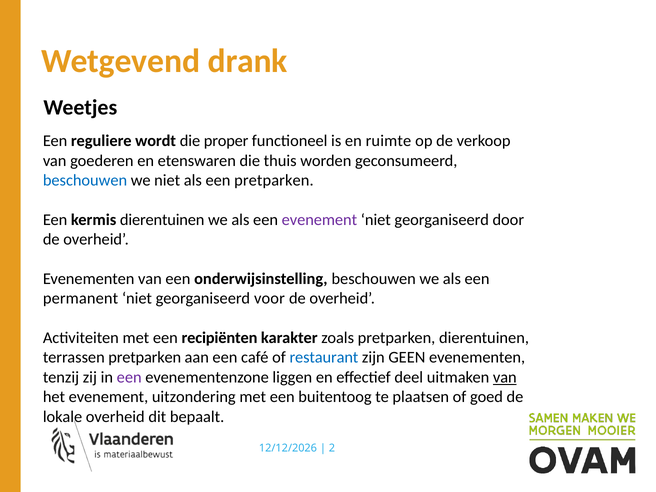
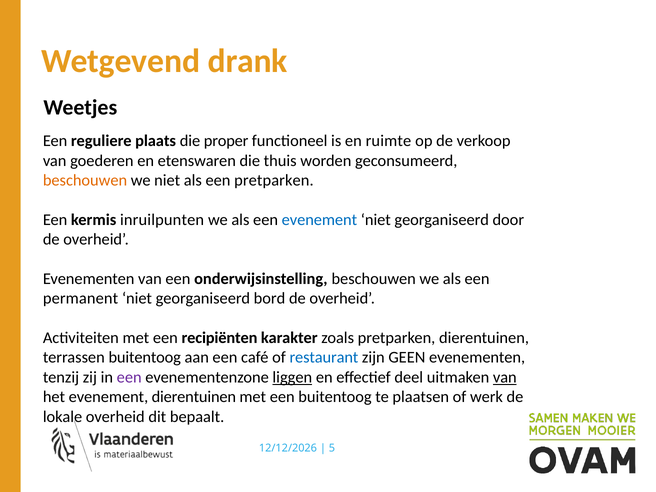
wordt: wordt -> plaats (156, 141)
beschouwen colour: blue -> orange (85, 180)
kermis dierentuinen: dierentuinen -> inruilpunten (162, 220)
evenement colour: purple -> blue (319, 220)
voor: voor -> bord (270, 299)
terrassen pretparken: pretparken -> buitentoog (145, 358)
liggen underline: none -> present (292, 377)
evenement uitzondering: uitzondering -> dierentuinen (194, 397)
goed: goed -> werk (486, 397)
2: 2 -> 5 (332, 448)
